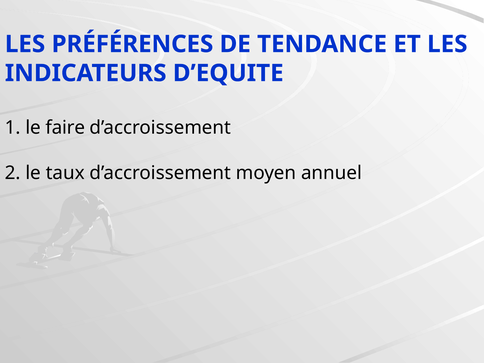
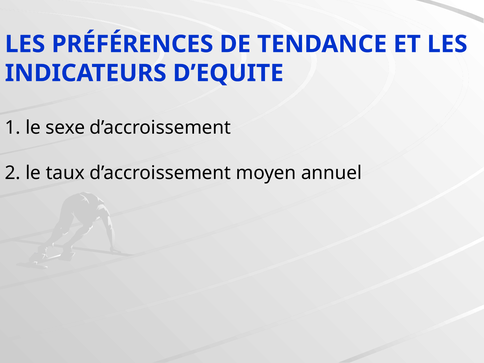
faire: faire -> sexe (65, 128)
